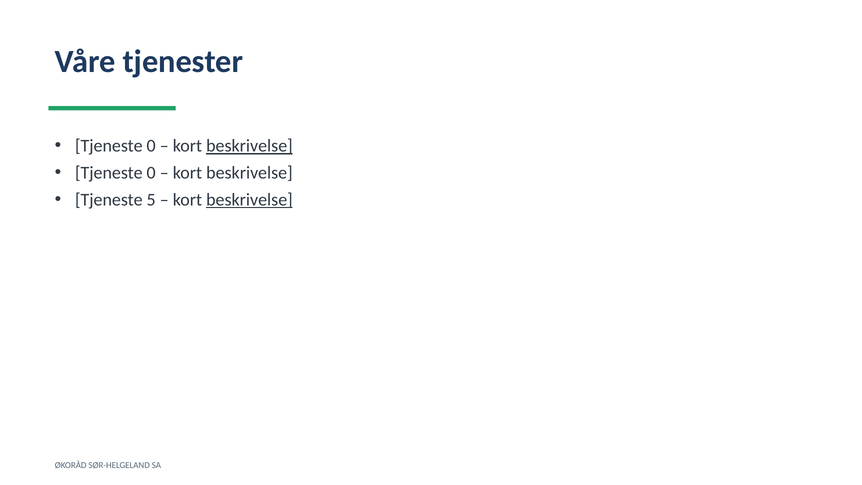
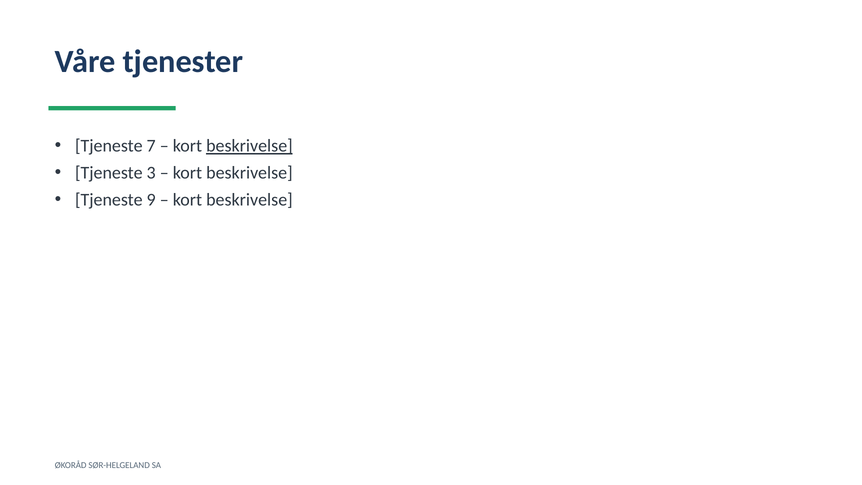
0: 0 -> 7 (151, 146)
0: 0 -> 3 (151, 173)
5: 5 -> 9 (151, 200)
beskrivelse underline: present -> none (249, 200)
